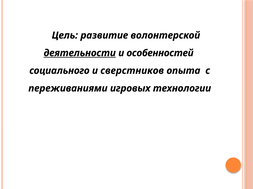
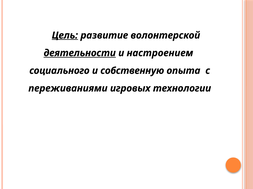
Цель underline: none -> present (65, 35)
особенностей: особенностей -> настроением (160, 53)
сверстников: сверстников -> собственную (132, 71)
